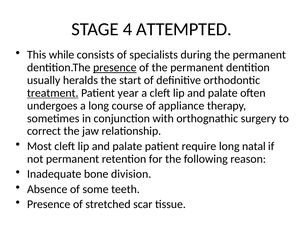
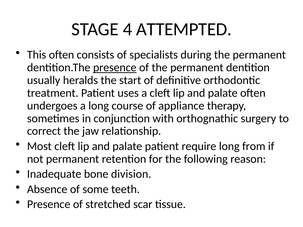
This while: while -> often (62, 55)
treatment underline: present -> none (53, 93)
year: year -> uses (128, 93)
natal: natal -> from (254, 146)
